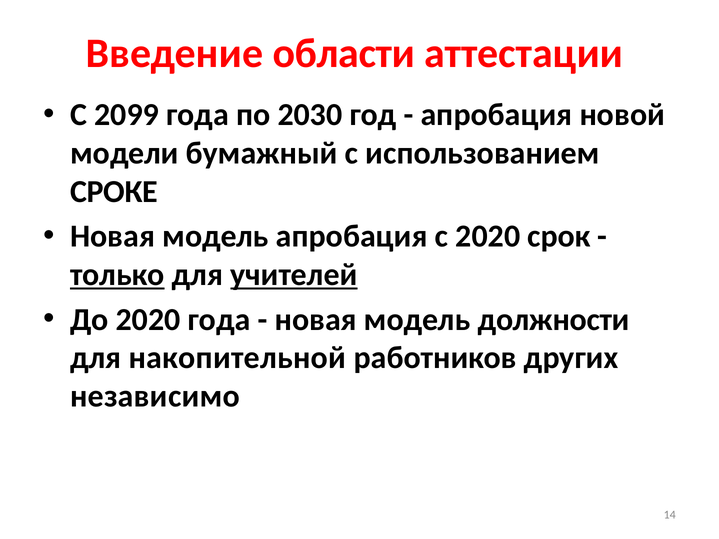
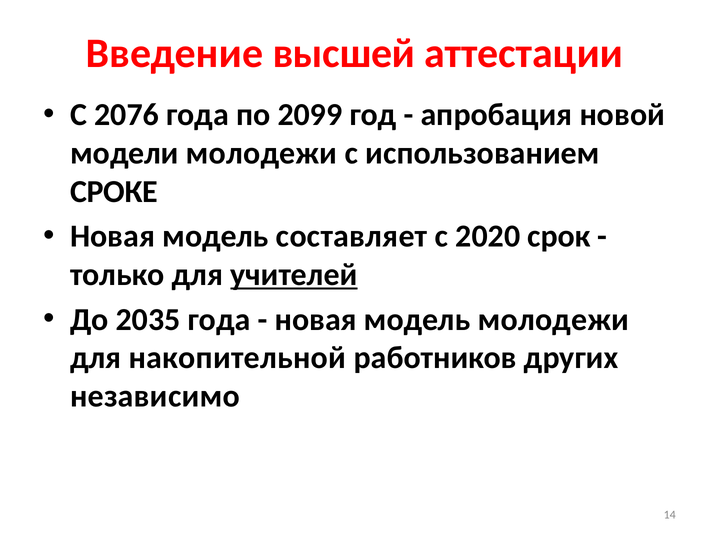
области: области -> высшей (344, 53)
2099: 2099 -> 2076 (127, 115)
2030: 2030 -> 2099 (310, 115)
модели бумажный: бумажный -> молодежи (261, 153)
модель апробация: апробация -> составляет (352, 236)
только underline: present -> none (117, 275)
До 2020: 2020 -> 2035 (148, 320)
модель должности: должности -> молодежи (553, 320)
